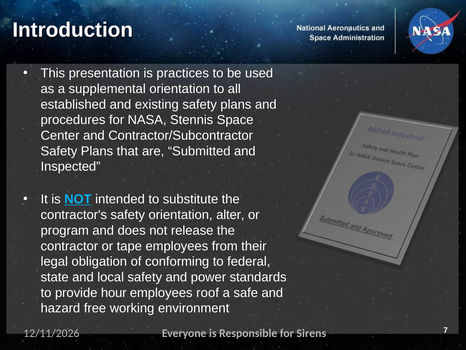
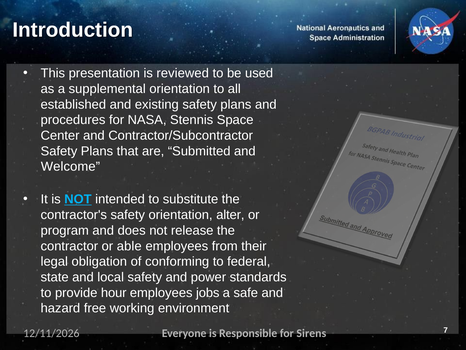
practices: practices -> reviewed (183, 73)
Inspected: Inspected -> Welcome (70, 166)
tape: tape -> able (129, 246)
roof: roof -> jobs (208, 292)
